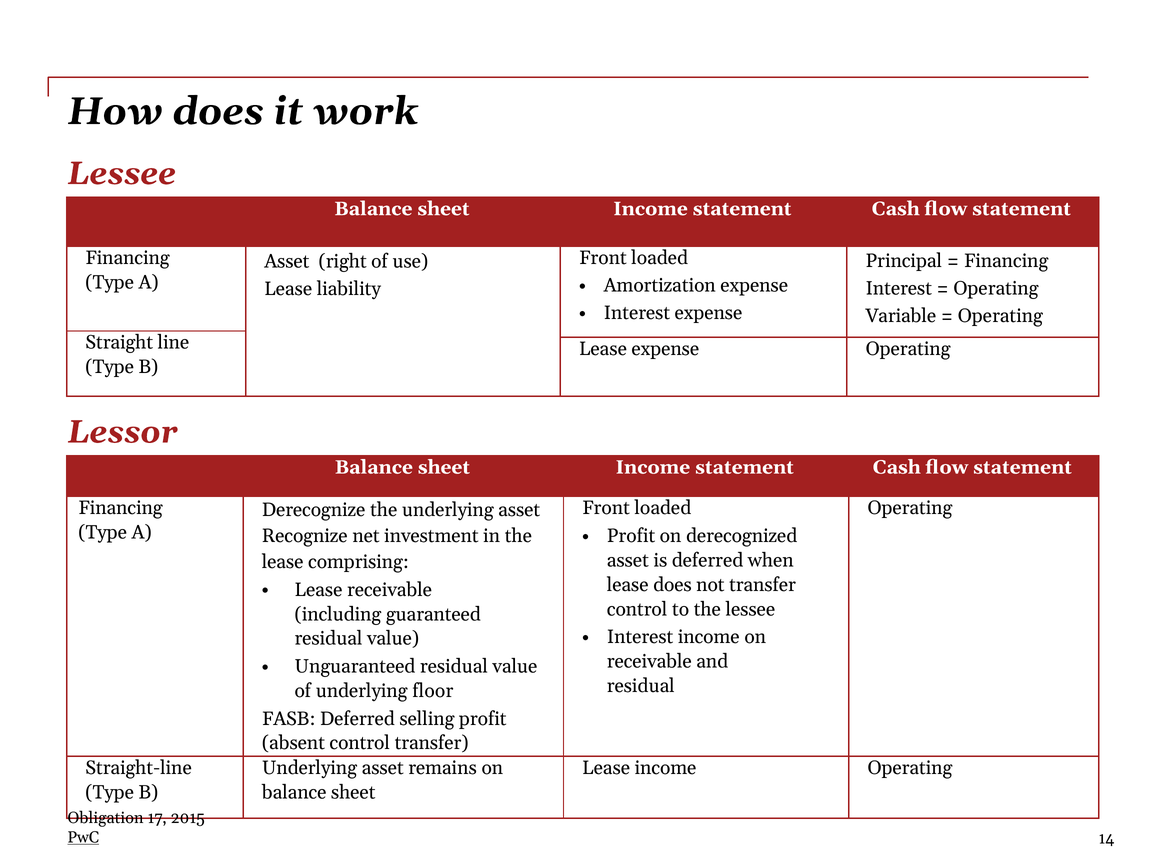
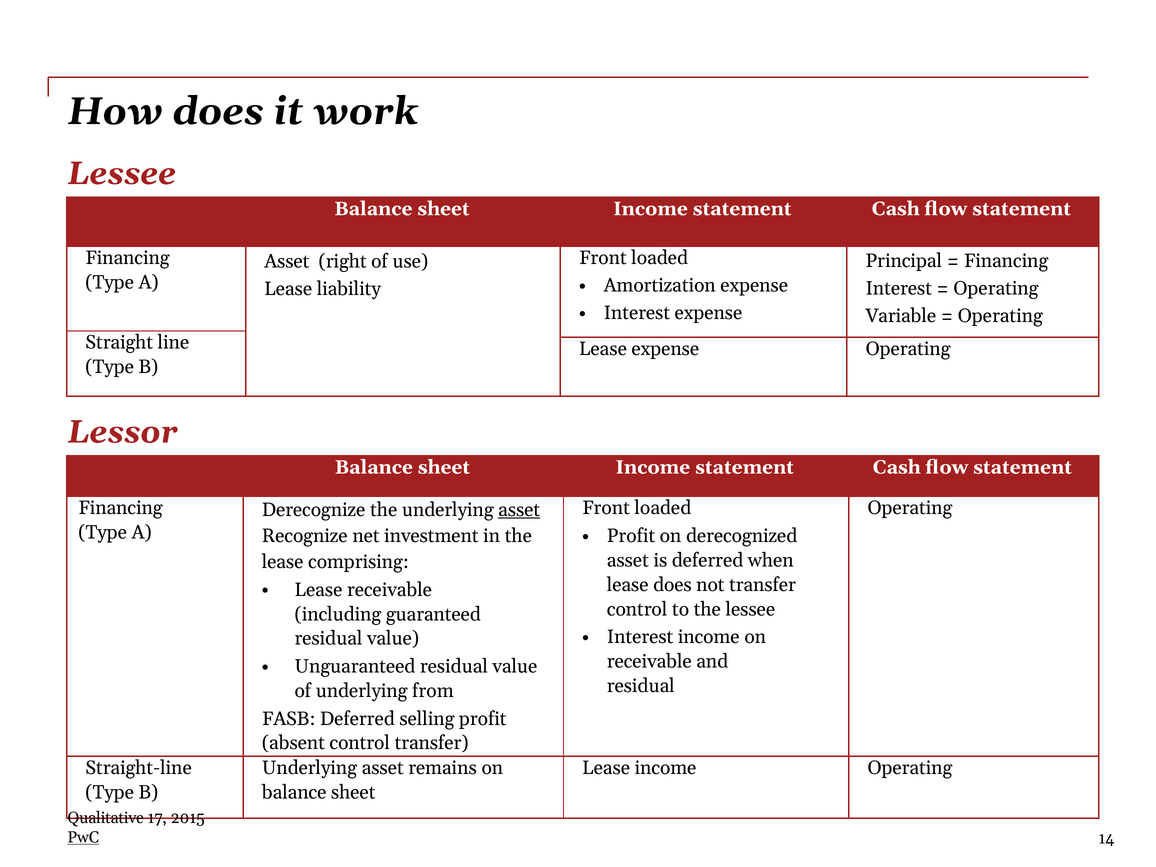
asset underline: none -> present (519, 510)
floor: floor -> from (433, 691)
Obligation: Obligation -> Qualitative (106, 818)
